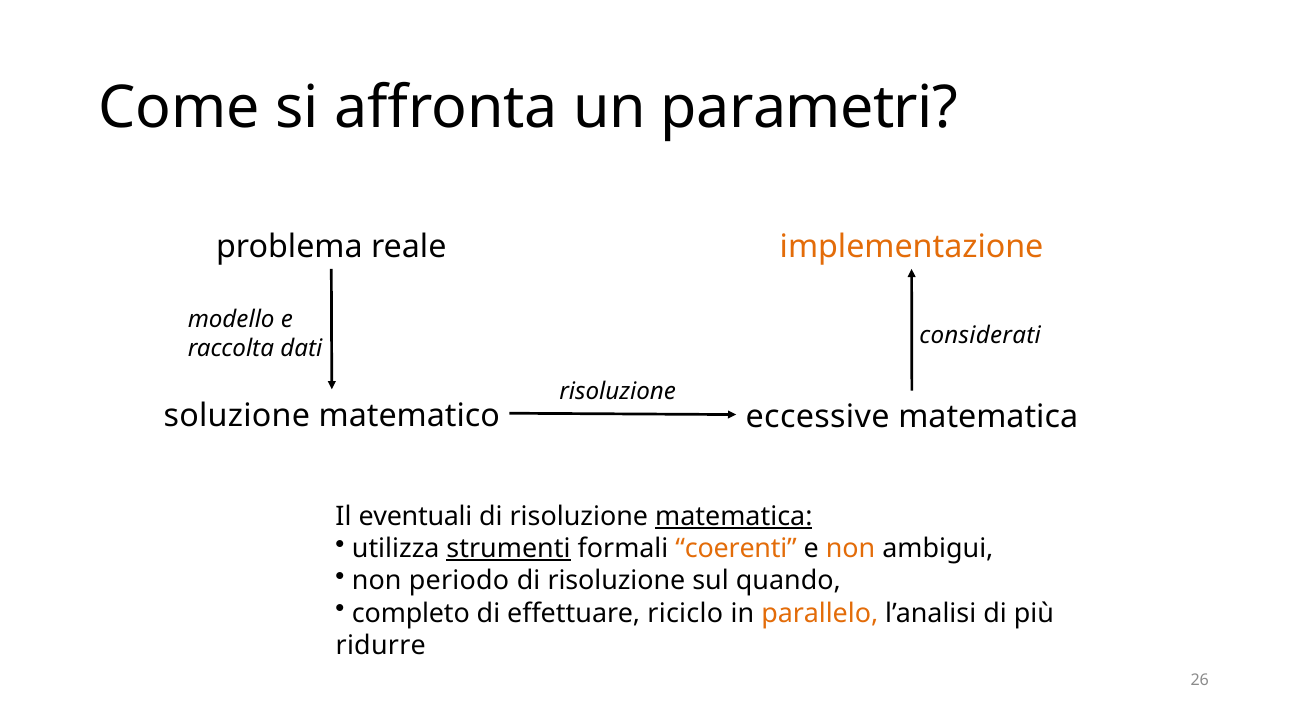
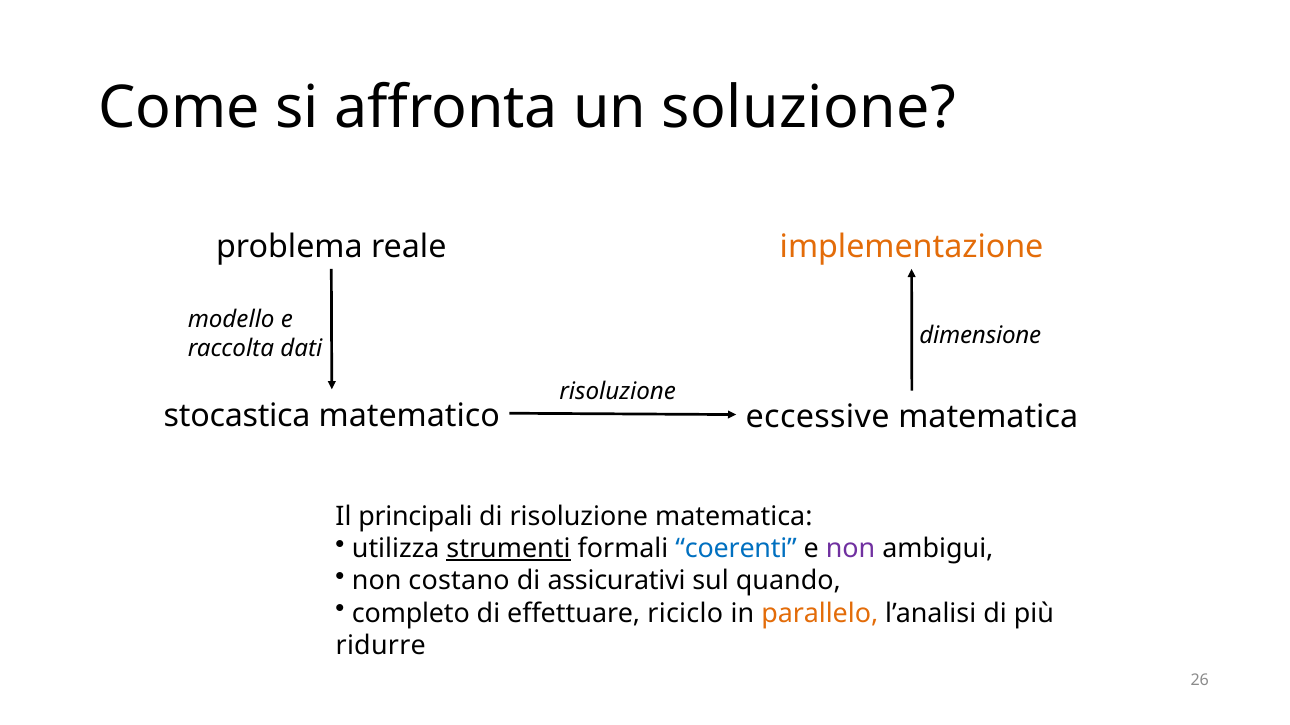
parametri: parametri -> soluzione (809, 108)
considerati: considerati -> dimensione (980, 336)
soluzione: soluzione -> stocastica (237, 416)
eventuali: eventuali -> principali (415, 517)
matematica underline: present -> none (734, 517)
coerenti colour: orange -> blue (736, 549)
non colour: orange -> purple (851, 549)
periodo: periodo -> costano (459, 581)
risoluzione: risoluzione -> assicurativi (616, 581)
